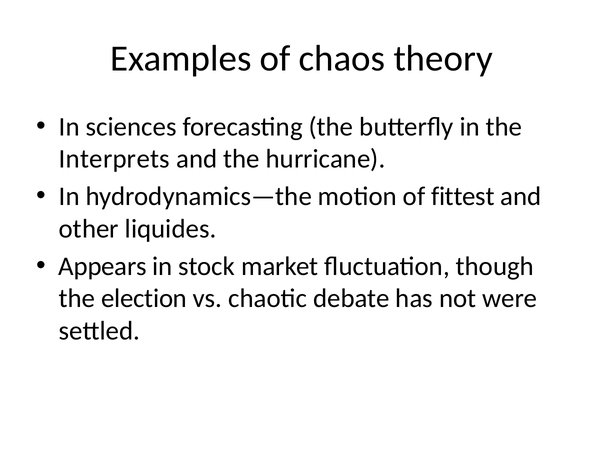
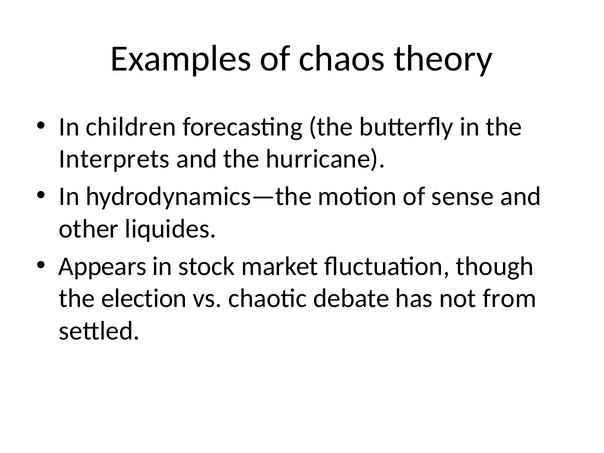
sciences: sciences -> children (131, 127)
fittest: fittest -> sense (463, 197)
were: were -> from (510, 299)
